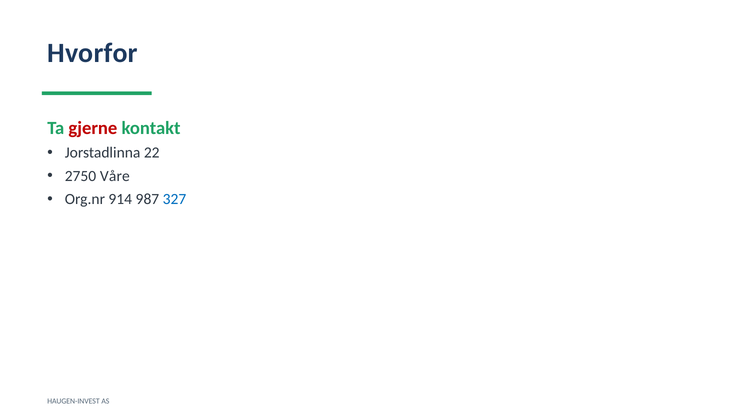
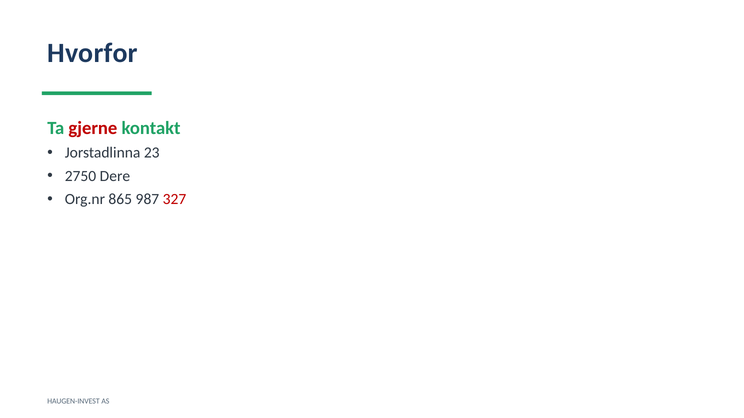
22: 22 -> 23 (152, 153)
Våre: Våre -> Dere (115, 176)
914: 914 -> 865 (120, 200)
327 colour: blue -> red (175, 200)
